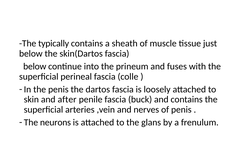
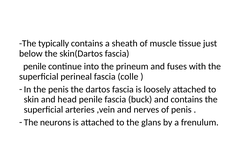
below: below -> penile (35, 67)
after: after -> head (67, 100)
